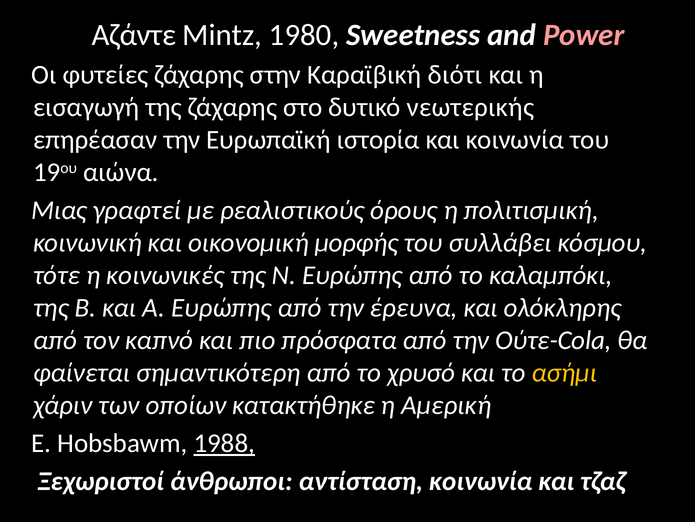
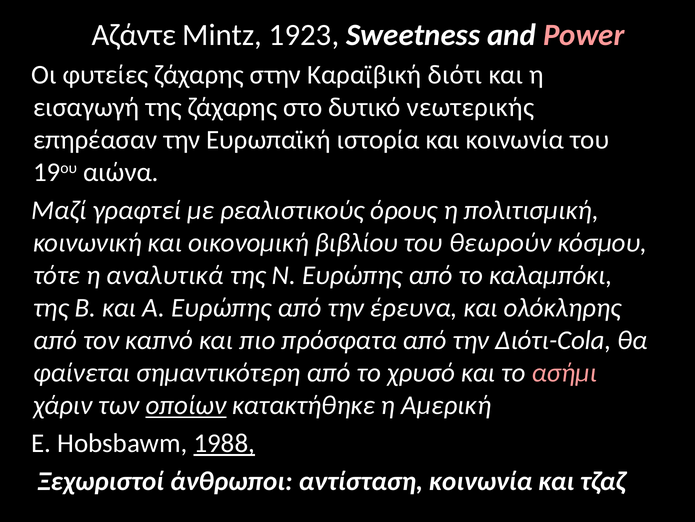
1980: 1980 -> 1923 (304, 35)
Μιας: Μιας -> Μαζί (59, 210)
μορφής: μορφής -> βιβλίου (356, 243)
συλλάβει: συλλάβει -> θεωρούν (500, 243)
κοινωνικές: κοινωνικές -> αναλυτικά (165, 275)
Ούτε-Cola: Ούτε-Cola -> Διότι-Cola (553, 340)
ασήμι colour: yellow -> pink (564, 372)
οποίων underline: none -> present (186, 405)
